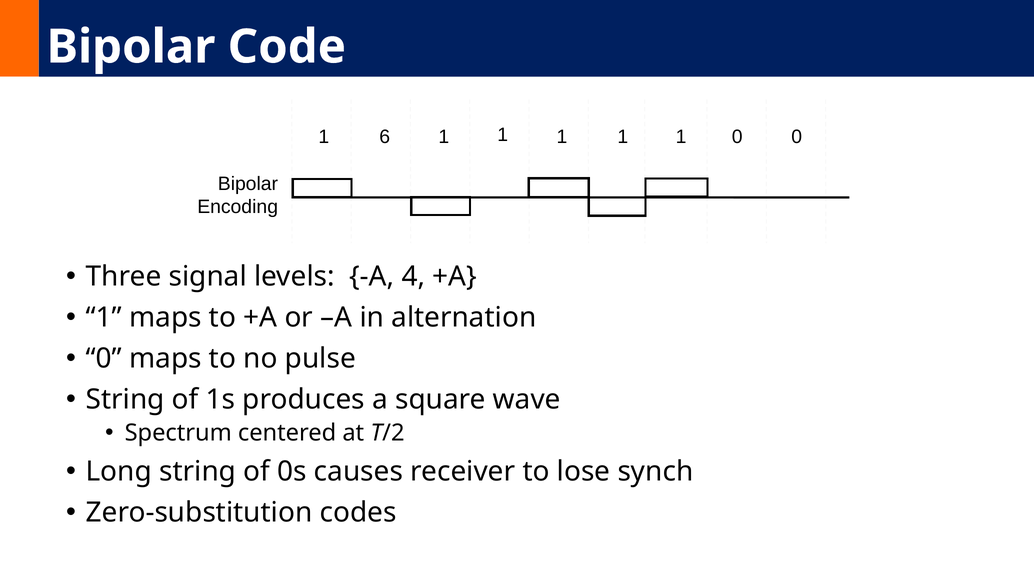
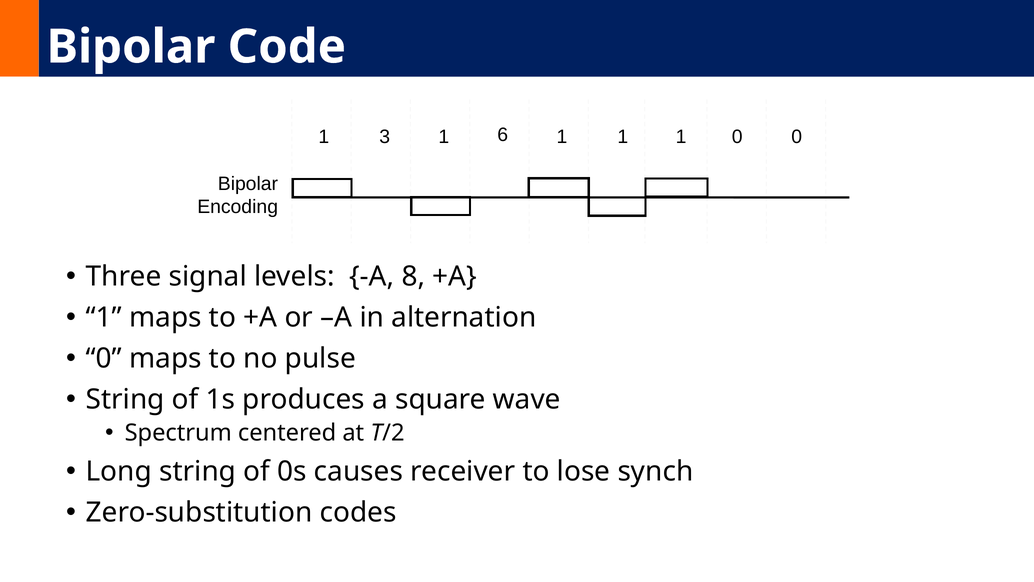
6: 6 -> 3 (385, 137)
1: 1 -> 6 (503, 135)
4: 4 -> 8 (413, 276)
